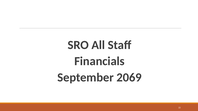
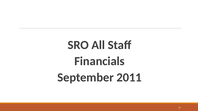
2069: 2069 -> 2011 (129, 78)
